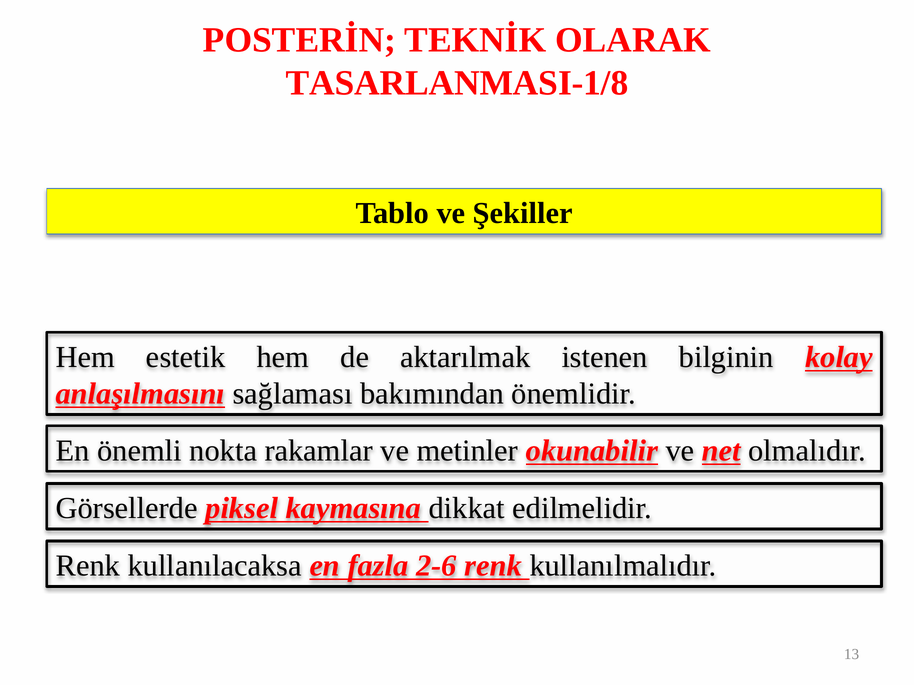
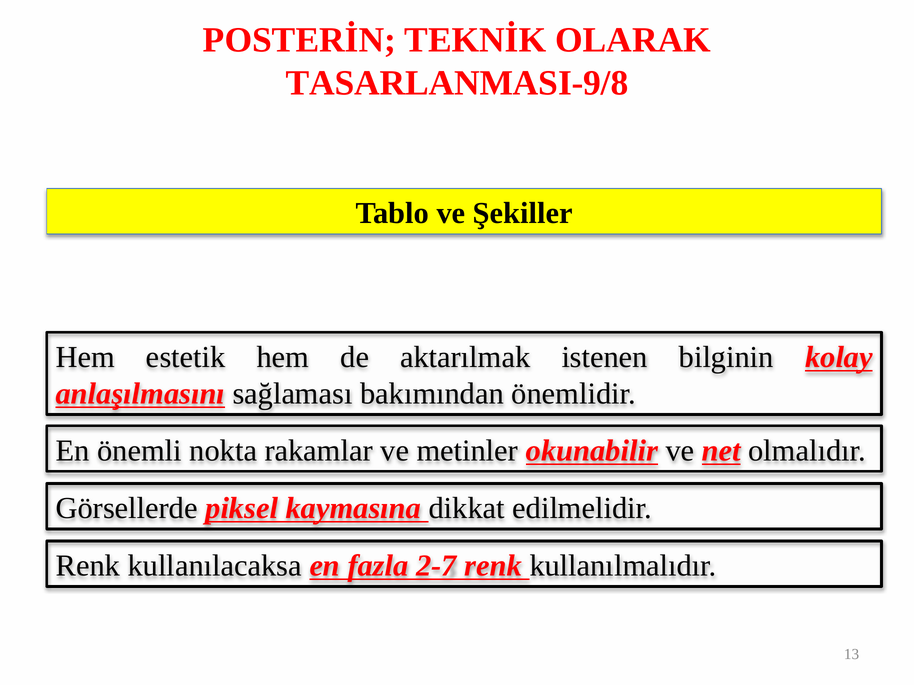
TASARLANMASI-1/8: TASARLANMASI-1/8 -> TASARLANMASI-9/8 (457, 83)
2-6: 2-6 -> 2-7 (436, 566)
